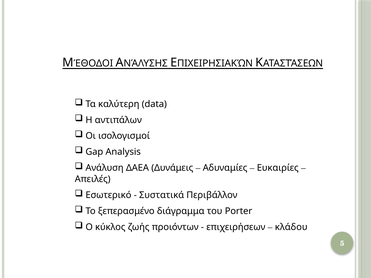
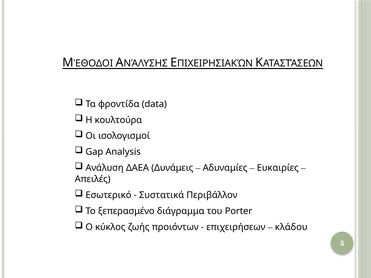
καλύτερη: καλύτερη -> φροντίδα (119, 104)
αντιπάλων: αντιπάλων -> κουλτούρα (118, 120)
